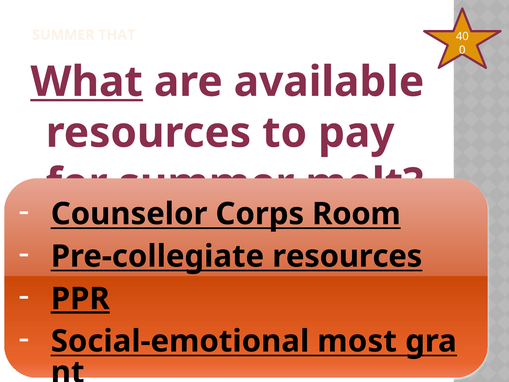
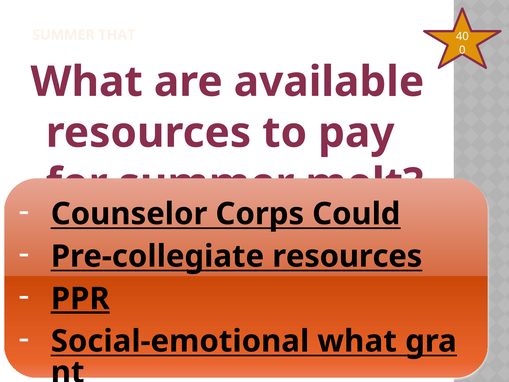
What underline: present -> none (87, 82)
Room: Room -> Could (356, 214)
Social-emotional most: most -> what (357, 341)
